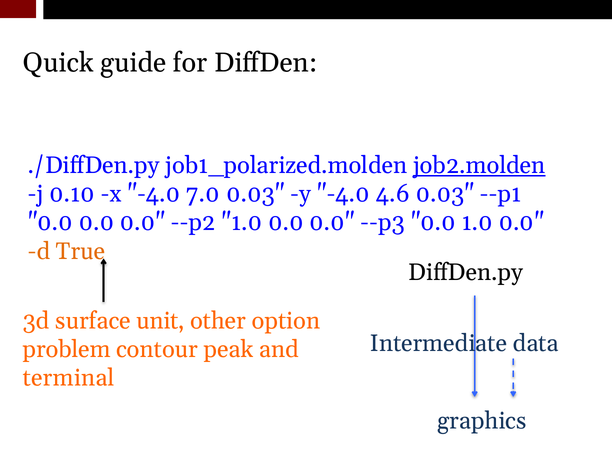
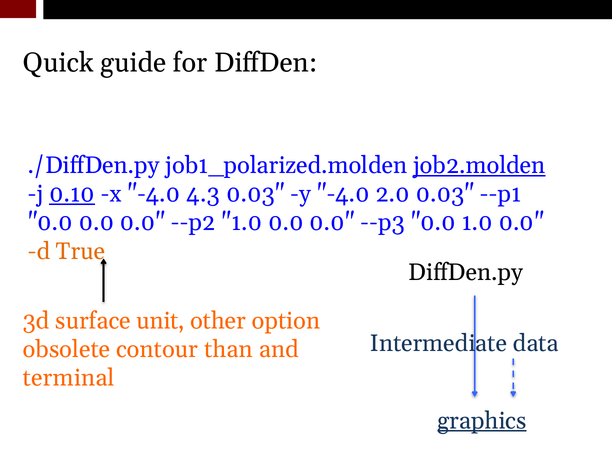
0.10 underline: none -> present (72, 194)
7.0: 7.0 -> 4.3 (203, 194)
4.6: 4.6 -> 2.0 (393, 194)
problem: problem -> obsolete (67, 349)
peak: peak -> than (229, 349)
graphics underline: none -> present (482, 421)
